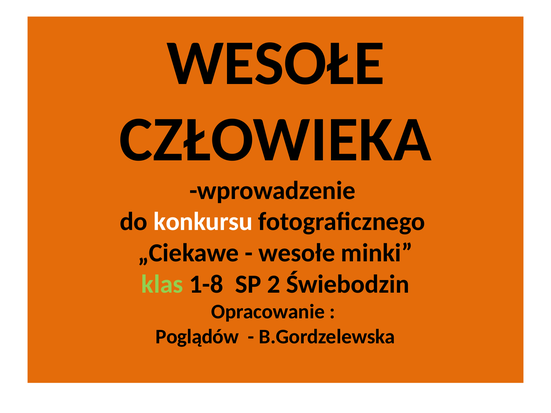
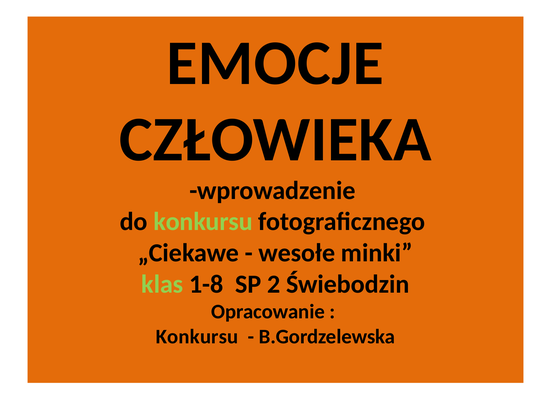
WESOŁE: WESOŁE -> EMOCJE (275, 63)
konkursu colour: white -> light green (203, 222)
Poglądów: Poglądów -> Konkursu (197, 337)
